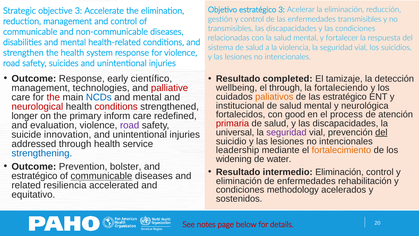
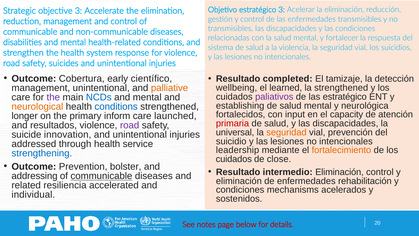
Outcome Response: Response -> Cobertura (82, 79)
management technologies: technologies -> unintentional (101, 88)
palliative colour: red -> orange (170, 88)
el through: through -> learned (286, 88)
la fortaleciendo: fortaleciendo -> strengthened (341, 88)
paliativos colour: orange -> purple (274, 97)
the colour: red -> purple (53, 97)
institucional: institucional -> establishing (240, 106)
neurological colour: red -> orange (37, 107)
conditions colour: red -> blue (116, 107)
good: good -> input (295, 114)
process: process -> capacity (347, 114)
redefined: redefined -> launched (175, 116)
evaluation: evaluation -> resultados (54, 125)
seguridad colour: purple -> orange (286, 132)
del underline: present -> none (381, 132)
widening: widening -> cuidados (234, 159)
water: water -> close (279, 159)
estratégico: estratégico -> addressing (34, 176)
methodology: methodology -> mechanisms (293, 190)
equitativo: equitativo -> individual (33, 194)
